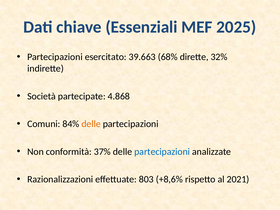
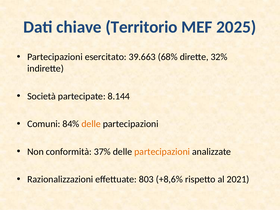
Essenziali: Essenziali -> Territorio (142, 27)
4.868: 4.868 -> 8.144 (119, 96)
partecipazioni colour: blue -> orange (162, 152)
